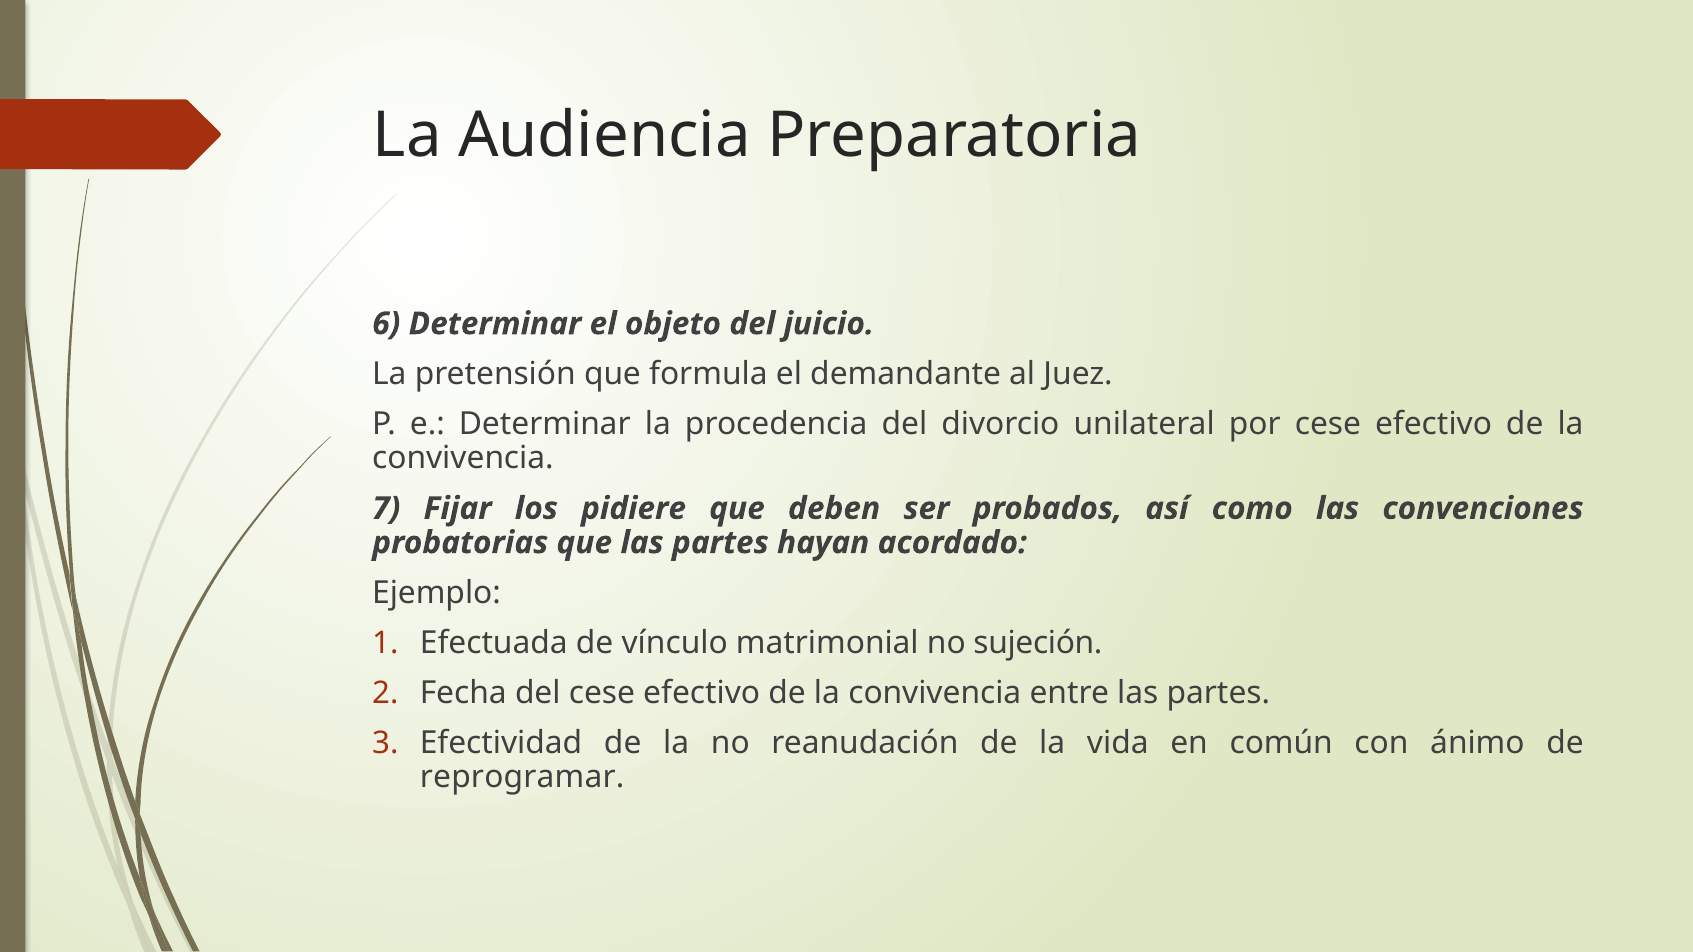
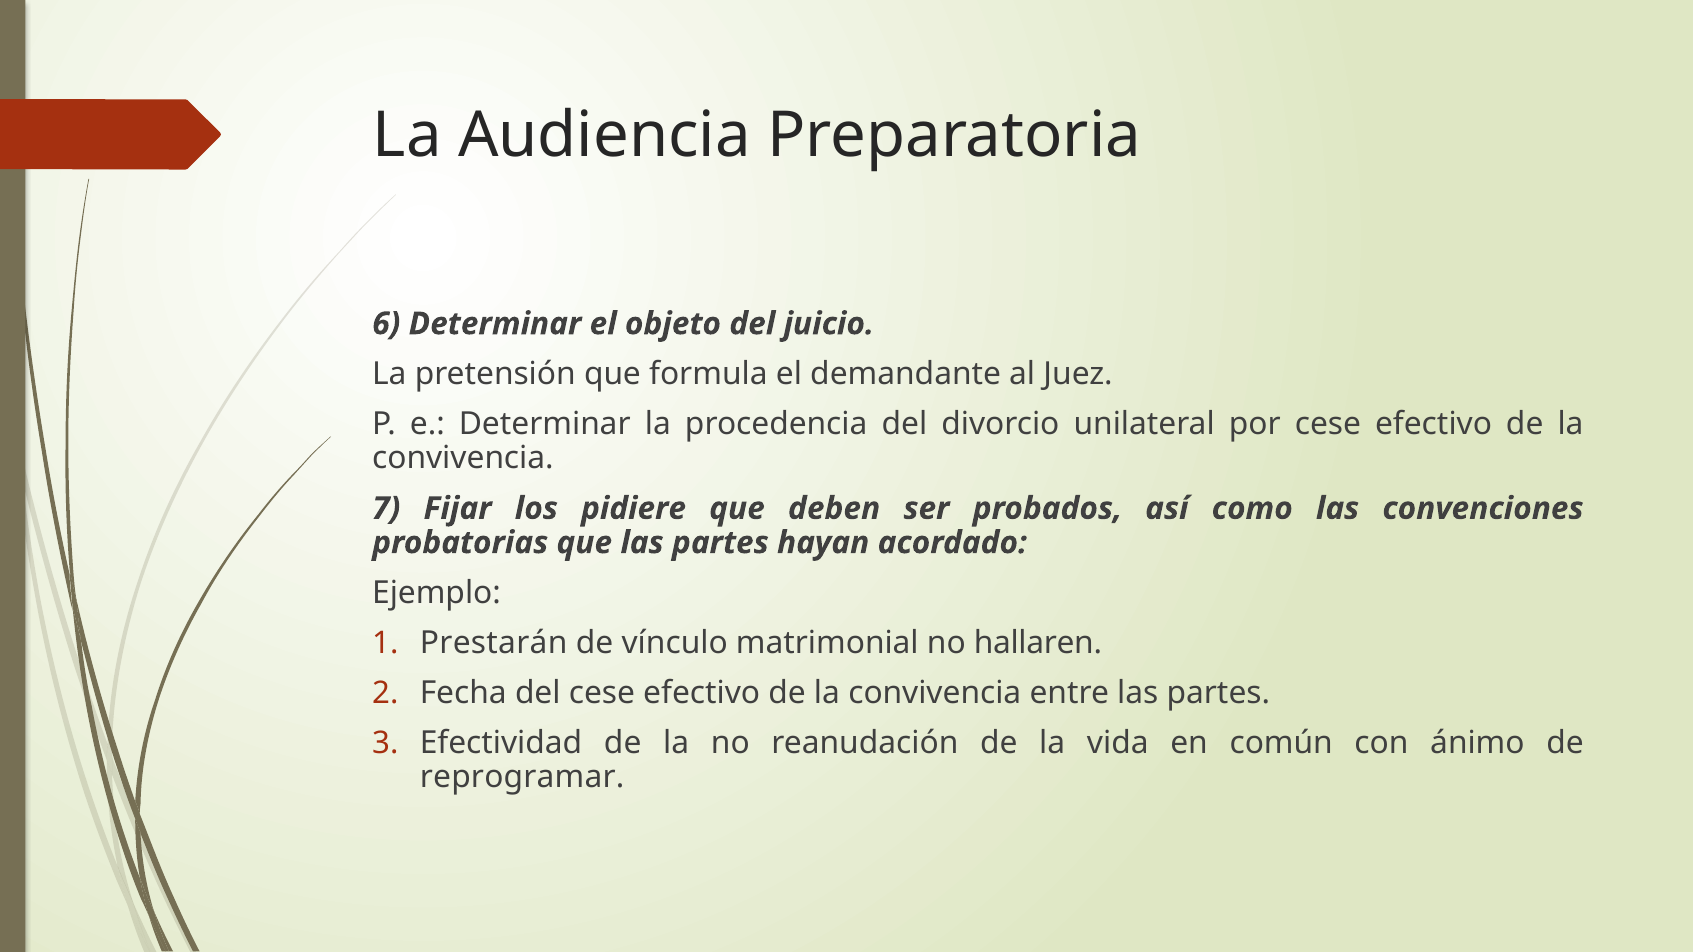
Efectuada: Efectuada -> Prestarán (494, 643)
sujeción: sujeción -> hallaren (1038, 643)
